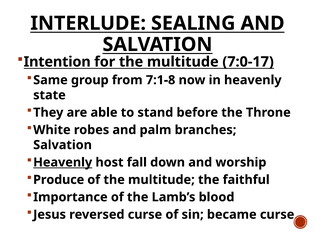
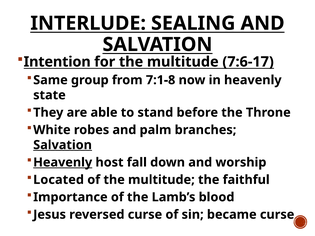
7:0-17: 7:0-17 -> 7:6-17 (248, 62)
Salvation underline: none -> present (63, 145)
Produce: Produce -> Located (59, 180)
